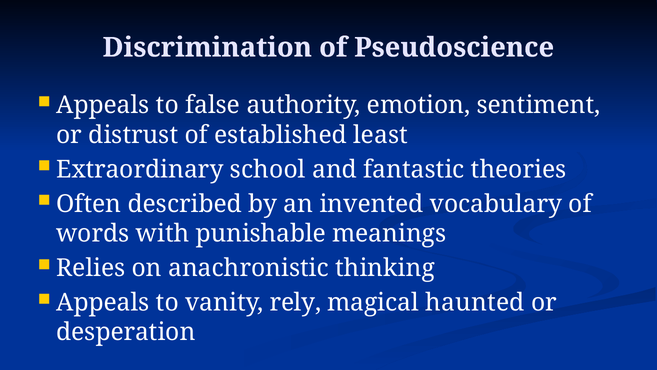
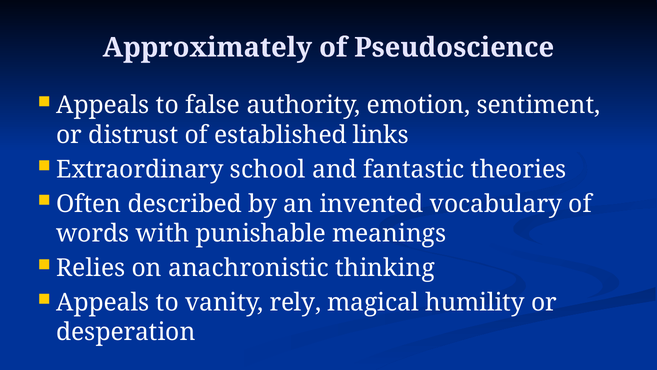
Discrimination: Discrimination -> Approximately (207, 47)
least: least -> links (381, 135)
haunted: haunted -> humility (475, 302)
